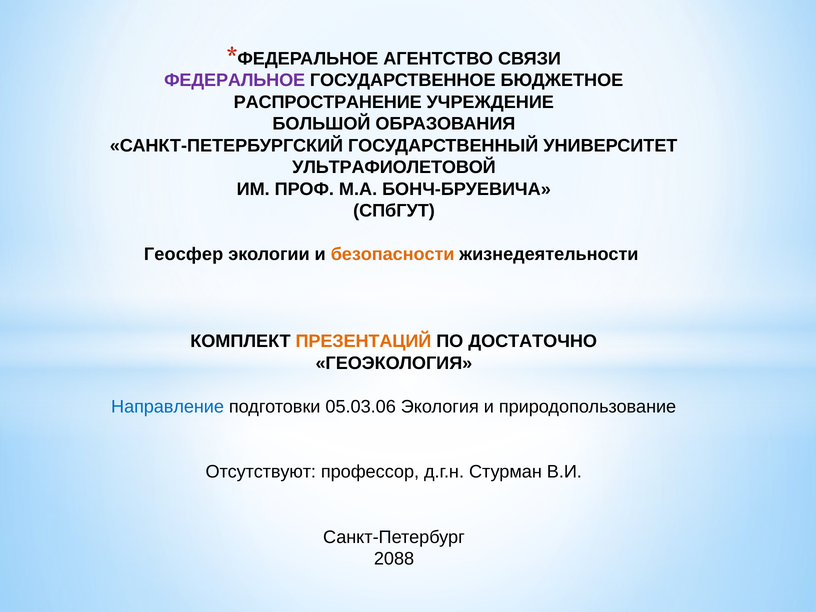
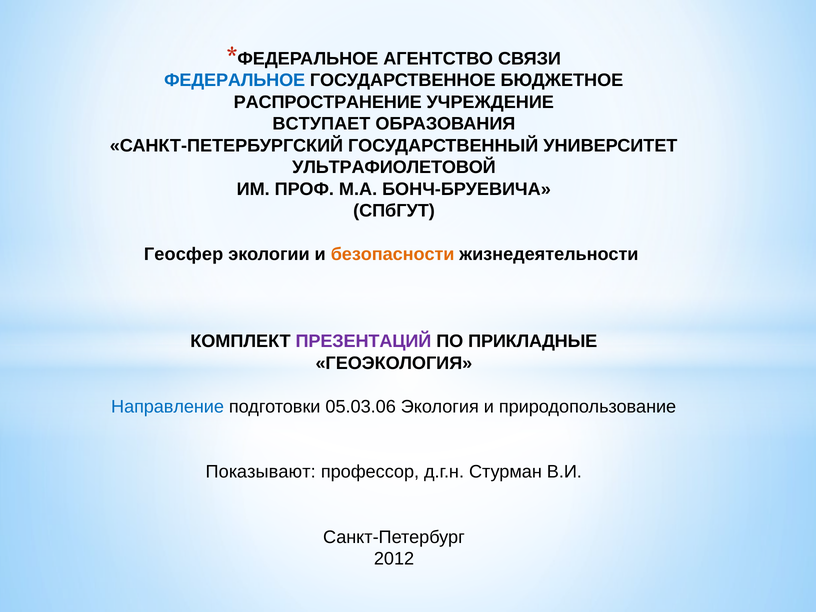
ФЕДЕРАЛЬНОЕ colour: purple -> blue (235, 81)
БОЛЬШОЙ: БОЛЬШОЙ -> ВСТУПАЕТ (321, 124)
ПРЕЗЕНТАЦИЙ colour: orange -> purple (363, 341)
ДОСТАТОЧНО: ДОСТАТОЧНО -> ПРИКЛАДНЫЕ (533, 341)
Отсутствуют: Отсутствуют -> Показывают (261, 472)
2088: 2088 -> 2012 (394, 559)
